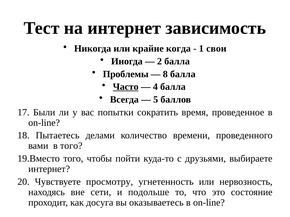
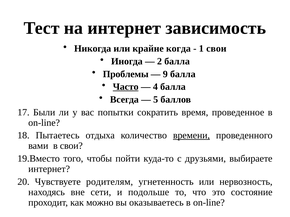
8: 8 -> 9 (165, 74)
делами: делами -> отдыха (100, 136)
времени underline: none -> present (191, 136)
в того: того -> свои (71, 146)
просмотру: просмотру -> родителям (110, 182)
досуга: досуга -> можно (100, 203)
